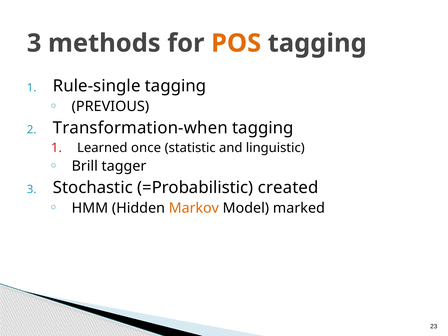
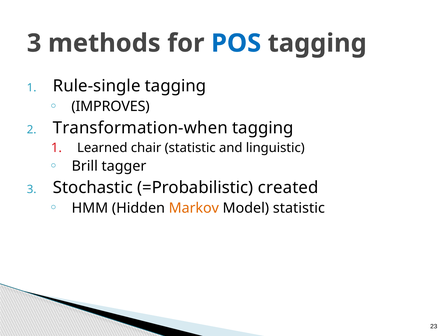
POS colour: orange -> blue (236, 43)
PREVIOUS: PREVIOUS -> IMPROVES (111, 107)
once: once -> chair (146, 148)
Model marked: marked -> statistic (299, 208)
